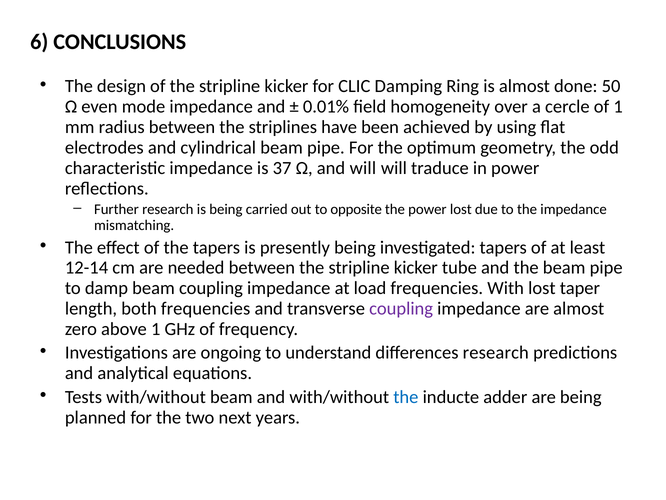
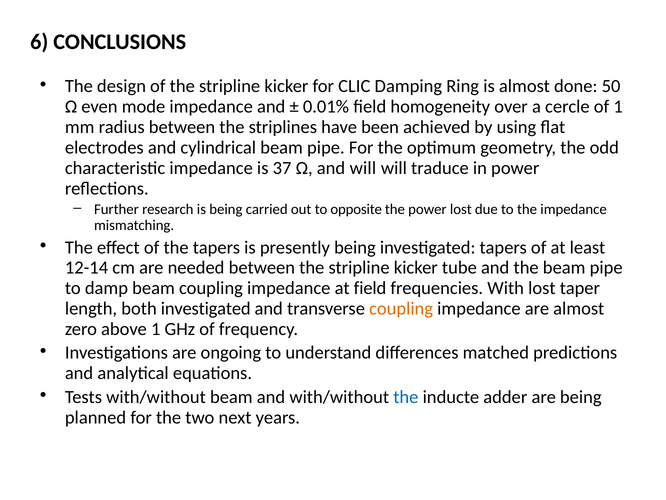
at load: load -> field (370, 288)
both frequencies: frequencies -> investigated (206, 308)
coupling colour: purple -> orange (401, 308)
differences research: research -> matched (496, 353)
